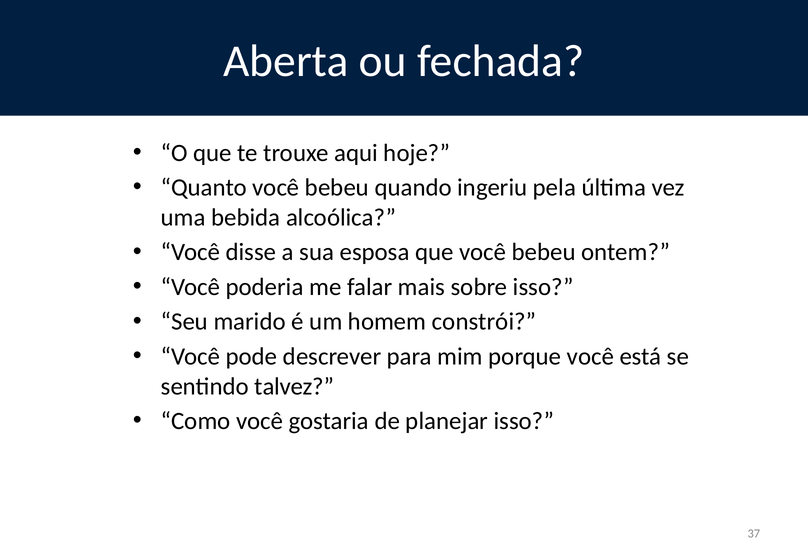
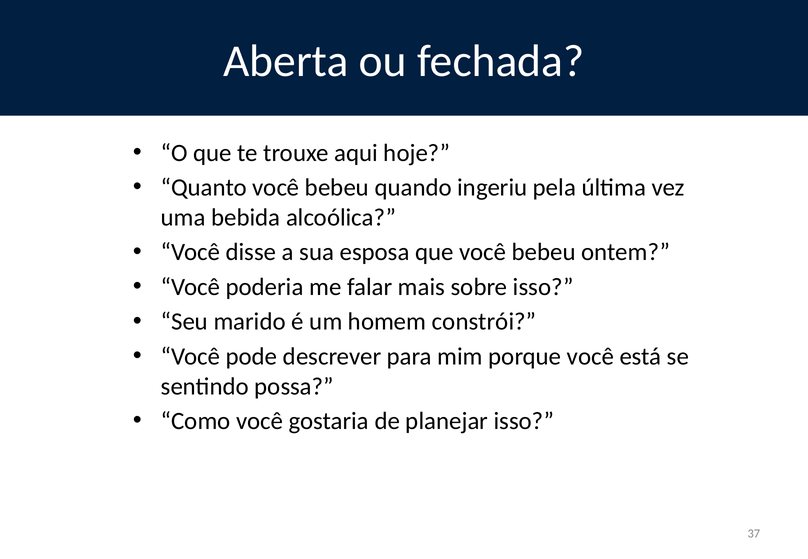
talvez: talvez -> possa (294, 387)
